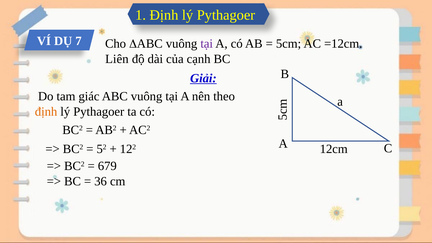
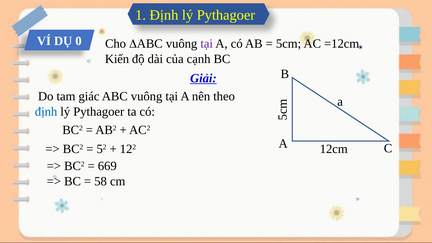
7: 7 -> 0 (79, 41)
Liên: Liên -> Kiến (117, 59)
định colour: orange -> blue (46, 112)
679: 679 -> 669 (107, 166)
36: 36 -> 58 (101, 181)
